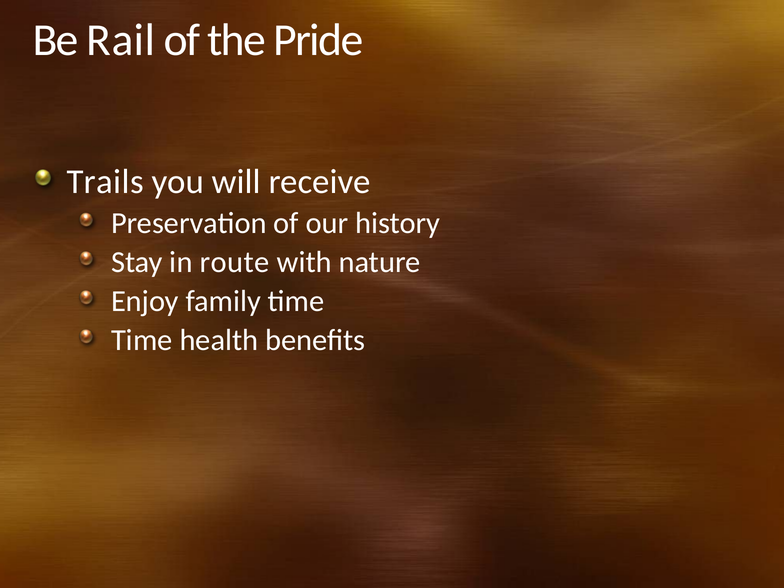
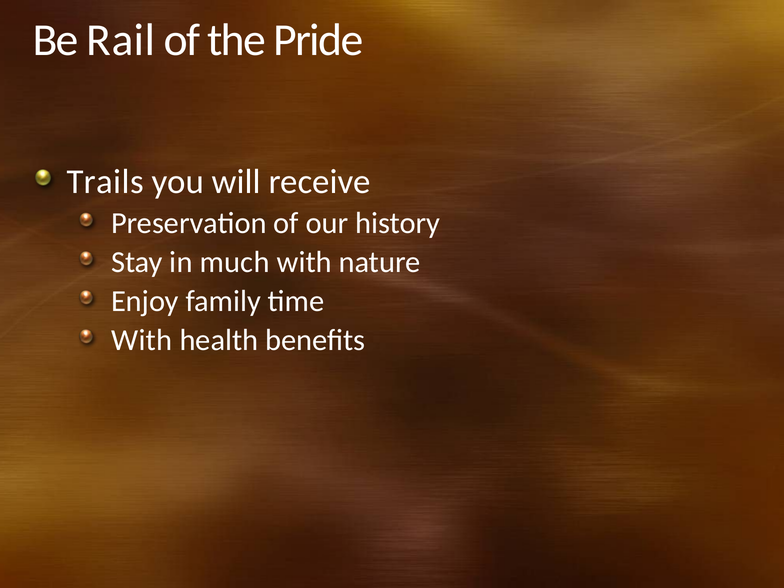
route: route -> much (235, 262)
Time: Time -> With (142, 340)
